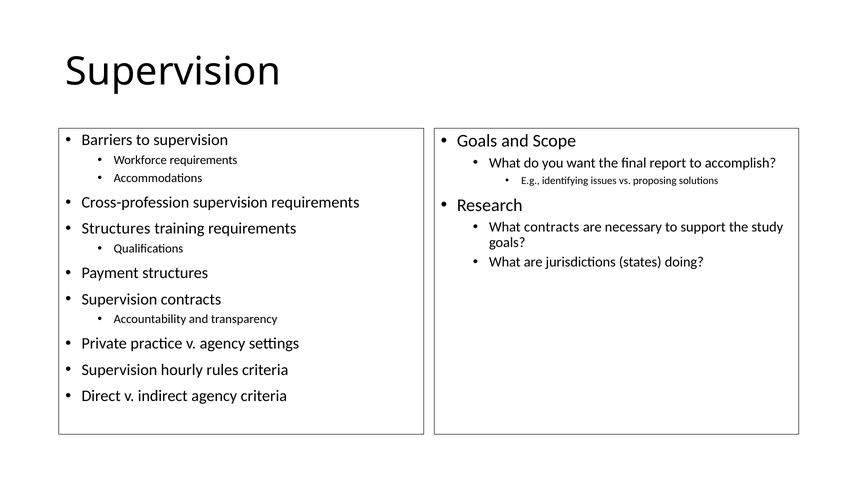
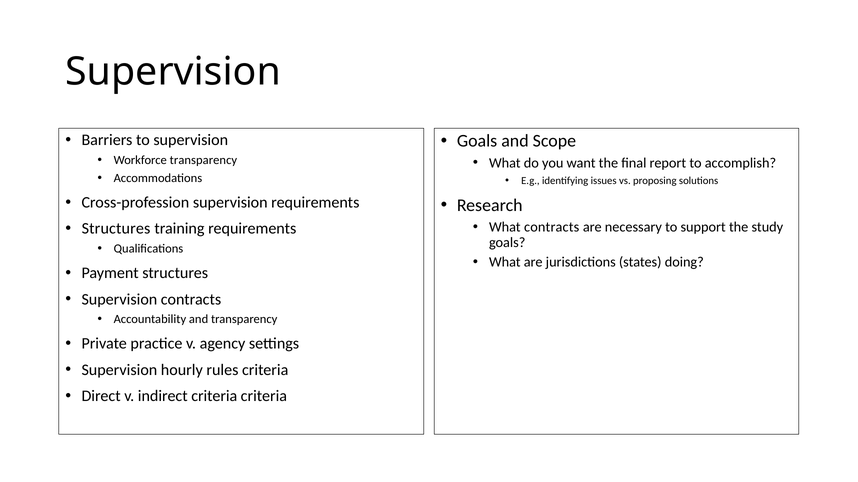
Workforce requirements: requirements -> transparency (203, 160)
indirect agency: agency -> criteria (214, 397)
